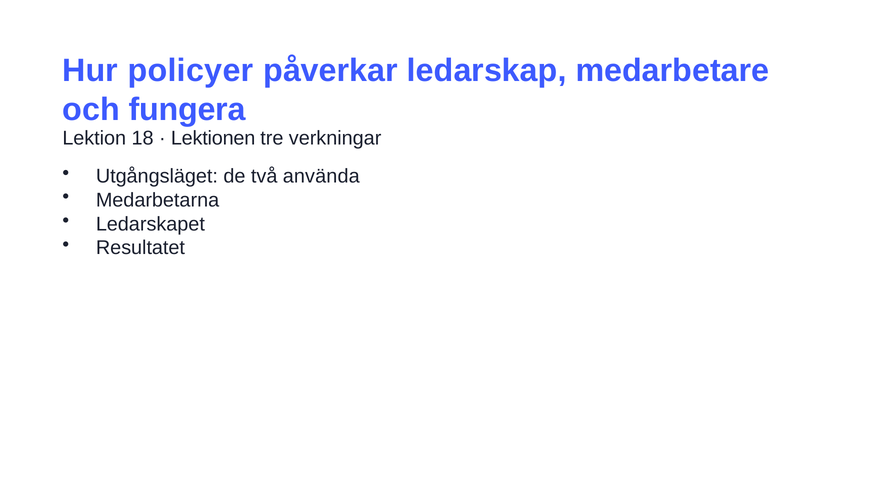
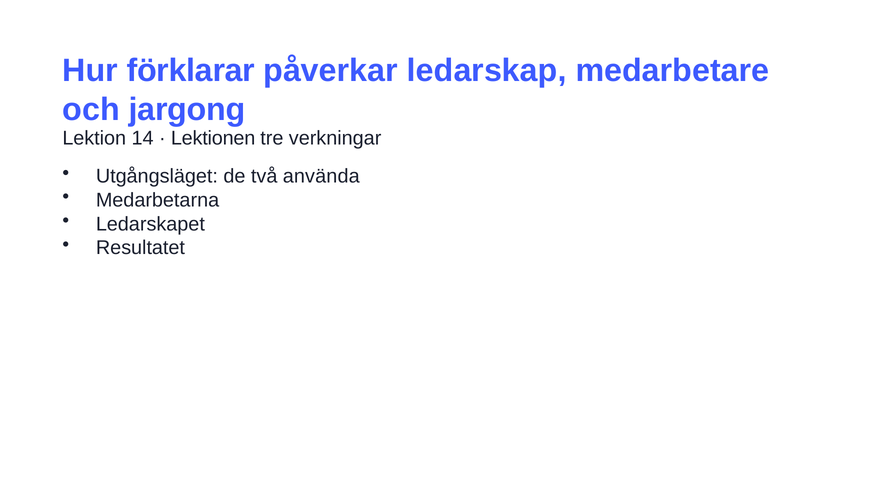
policyer: policyer -> förklarar (191, 71)
fungera: fungera -> jargong (187, 109)
18: 18 -> 14 (143, 138)
